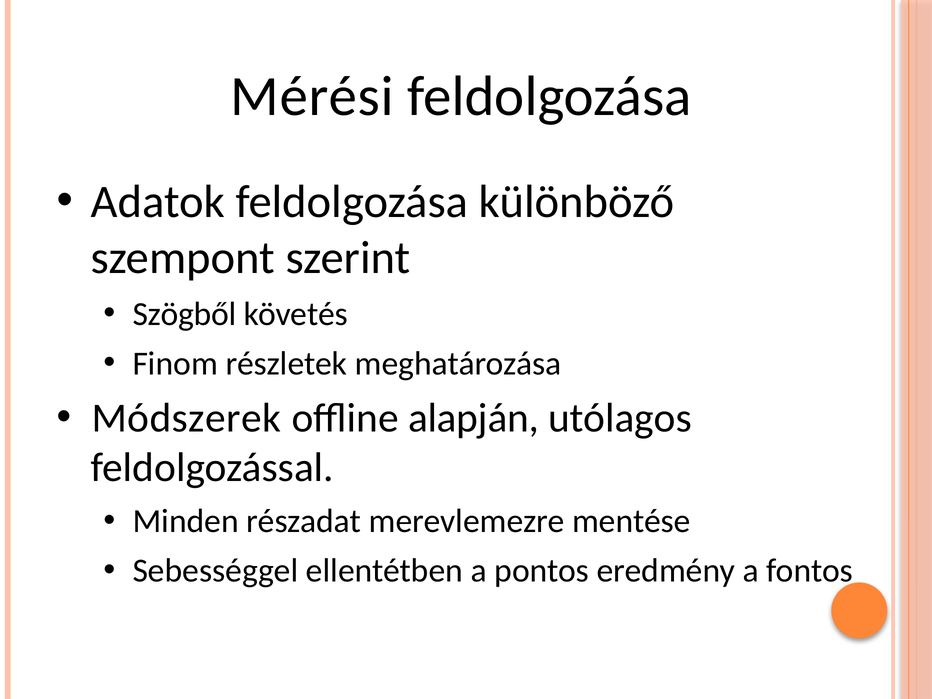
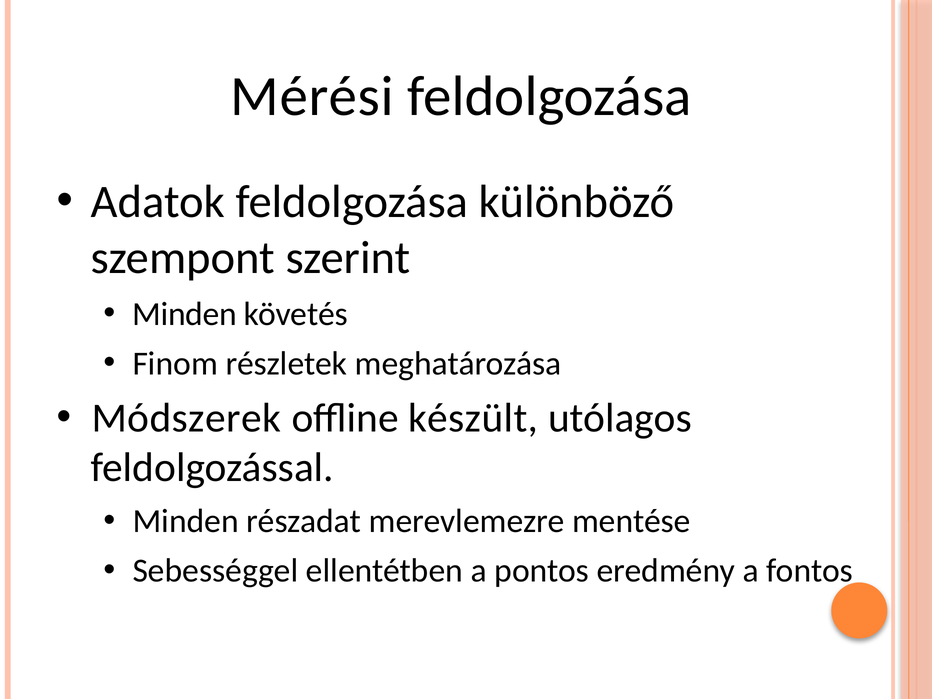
Szögből: Szögből -> Minden (185, 314)
alapján: alapján -> készült (473, 418)
